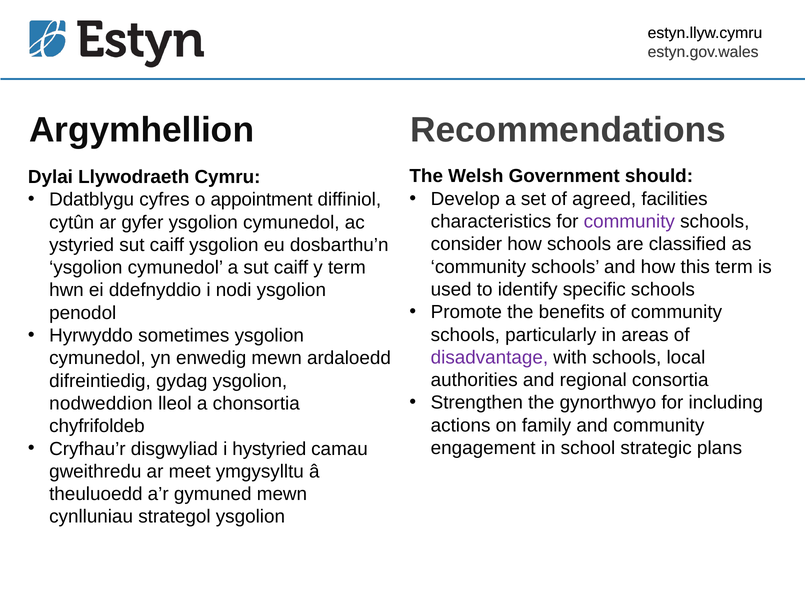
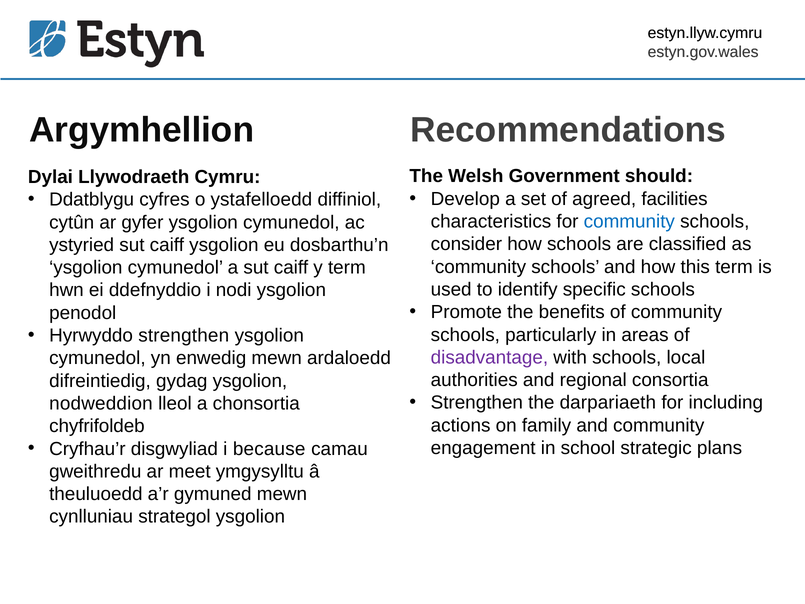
appointment: appointment -> ystafelloedd (261, 200)
community colour: purple -> blue (629, 221)
Hyrwyddo sometimes: sometimes -> strengthen (184, 335)
gynorthwyo: gynorthwyo -> darpariaeth (608, 403)
hystyried: hystyried -> because (269, 449)
